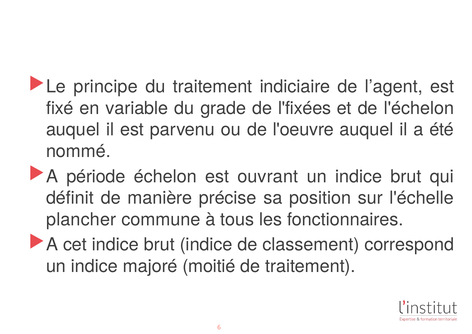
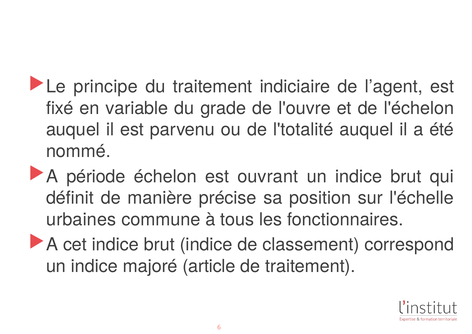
l'fixées: l'fixées -> l'ouvre (305, 108)
l'oeuvre: l'oeuvre -> l'totalité (303, 130)
plancher: plancher -> urbaines (81, 219)
moitié: moitié -> article (209, 266)
